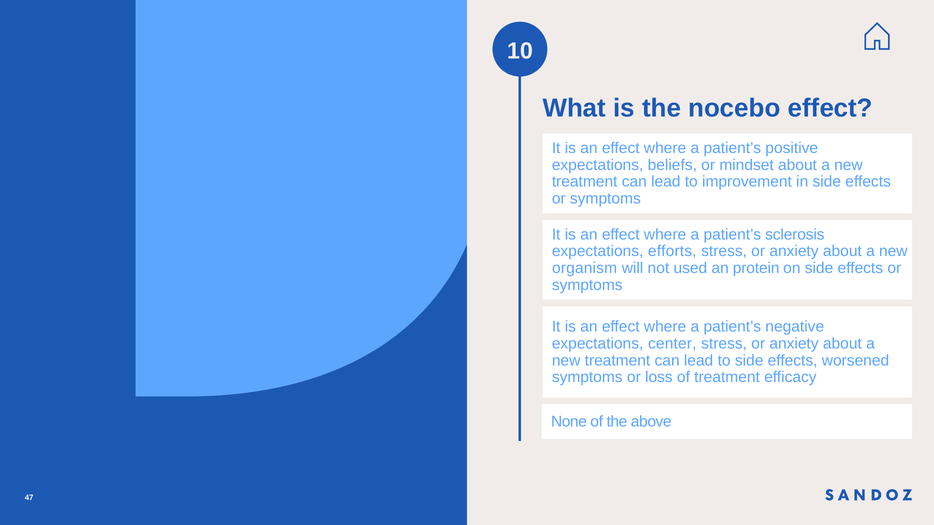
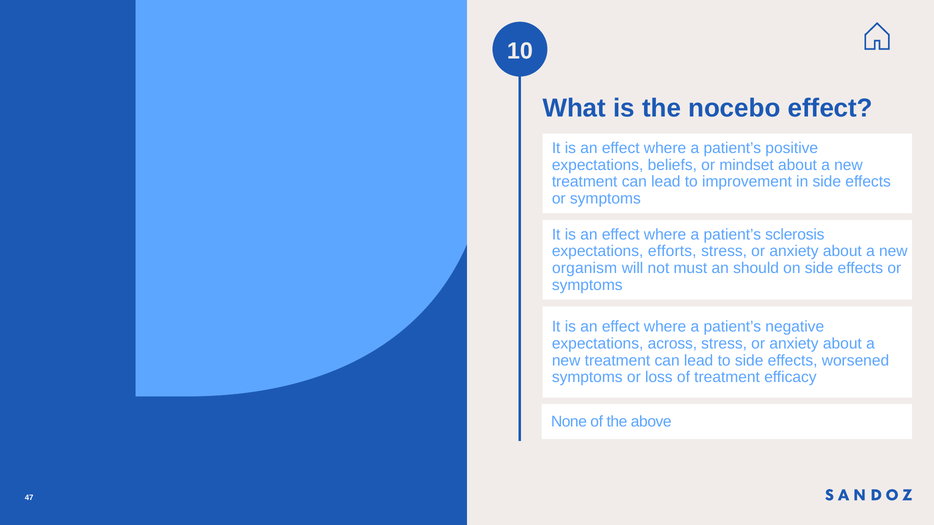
used: used -> must (690, 268)
protein: protein -> should (756, 268)
center: center -> across (672, 344)
